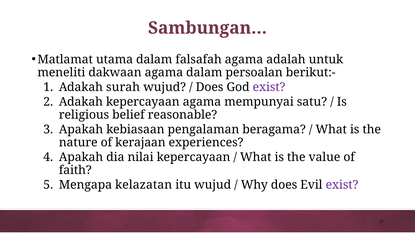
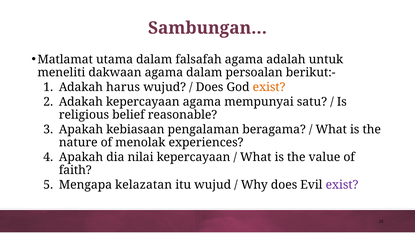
surah: surah -> harus (123, 87)
exist colour: purple -> orange (269, 87)
kerajaan: kerajaan -> menolak (140, 143)
